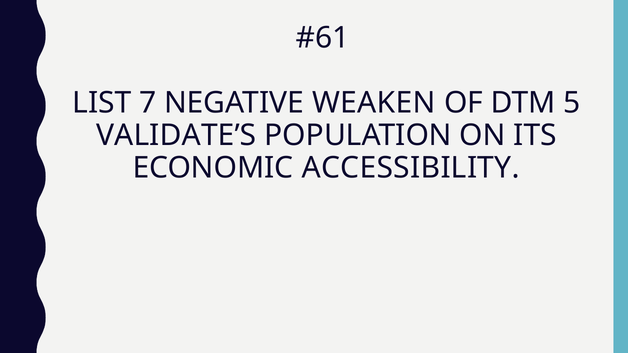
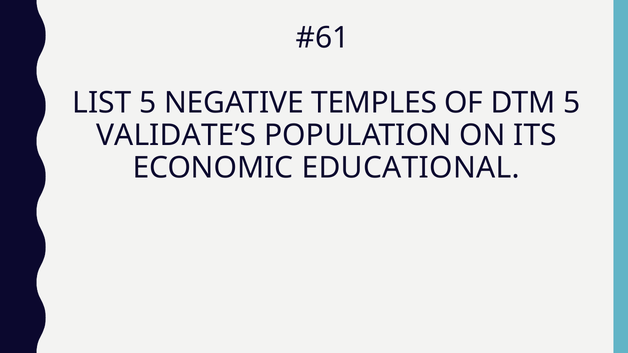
LIST 7: 7 -> 5 (148, 103)
WEAKEN: WEAKEN -> TEMPLES (374, 103)
ACCESSIBILITY: ACCESSIBILITY -> EDUCATIONAL (411, 168)
